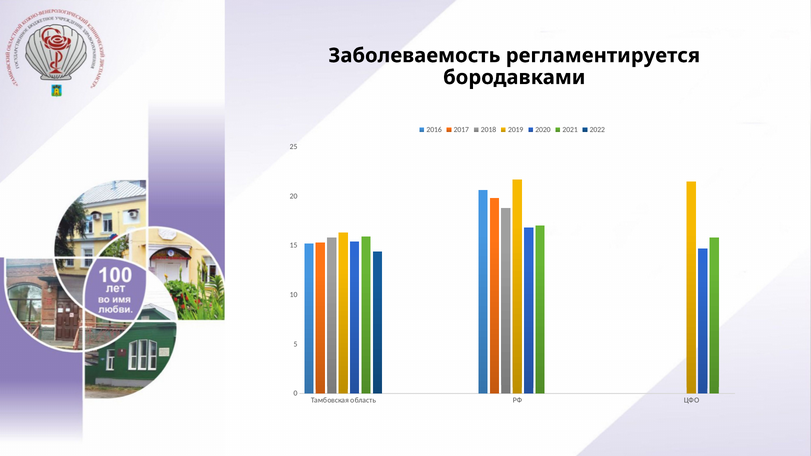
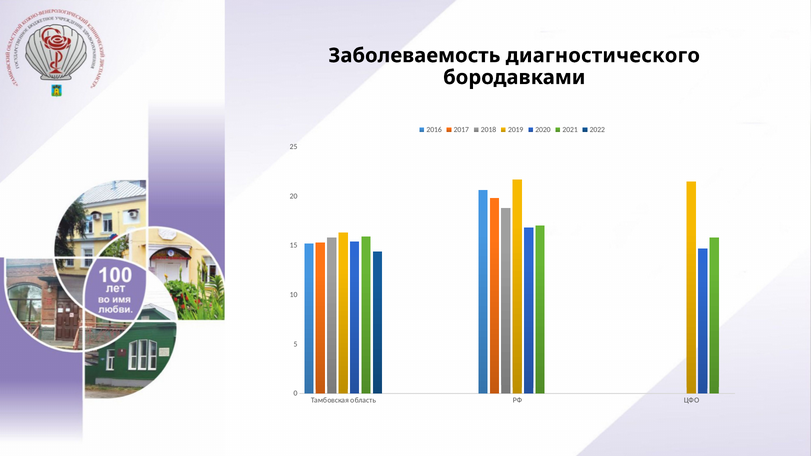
регламентируется: регламентируется -> диагностического (603, 56)
